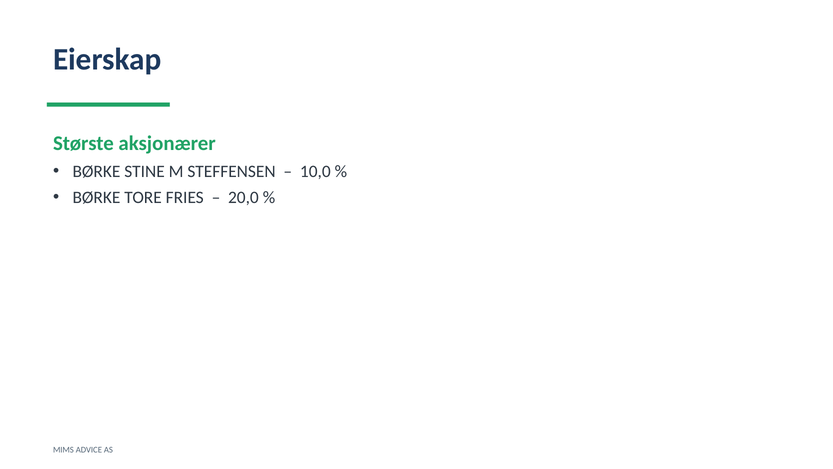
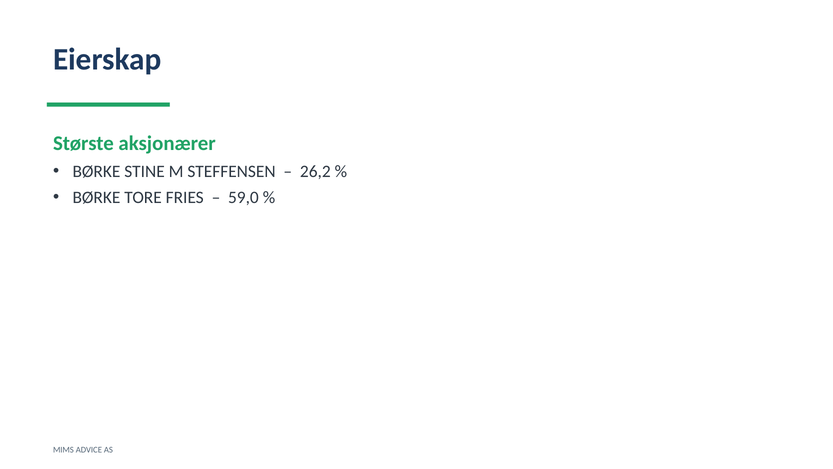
10,0: 10,0 -> 26,2 (315, 171)
20,0: 20,0 -> 59,0 (243, 197)
